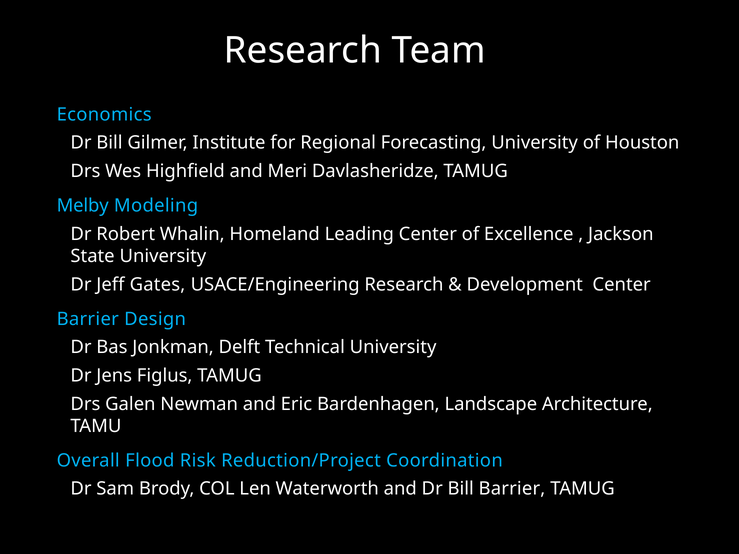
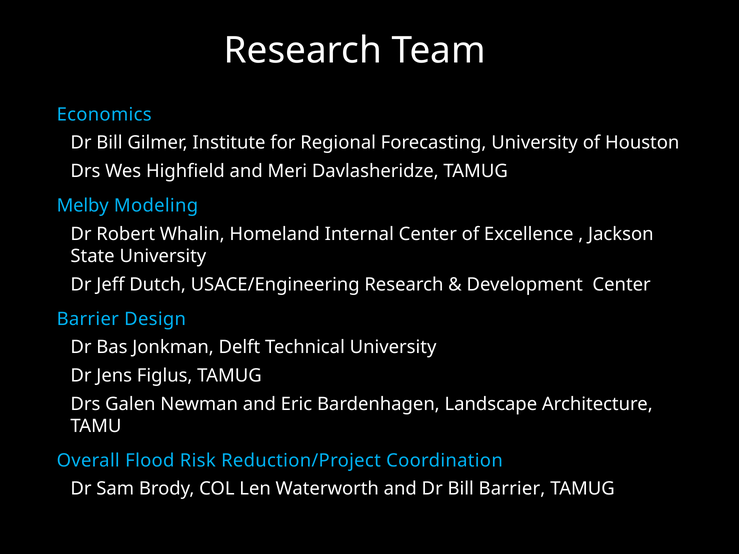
Leading: Leading -> Internal (359, 234)
Gates: Gates -> Dutch (158, 285)
